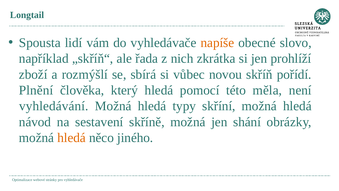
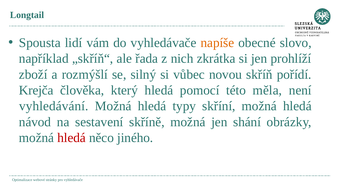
sbírá: sbírá -> silný (143, 74)
Plnění: Plnění -> Krejča (36, 90)
hledá colour: orange -> red (72, 138)
